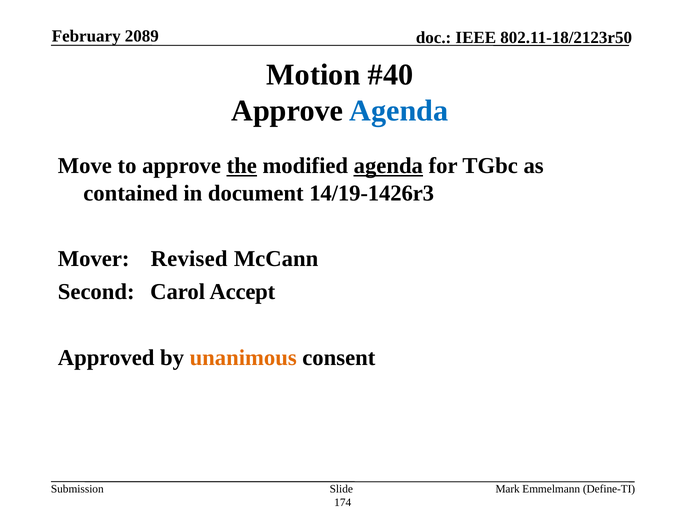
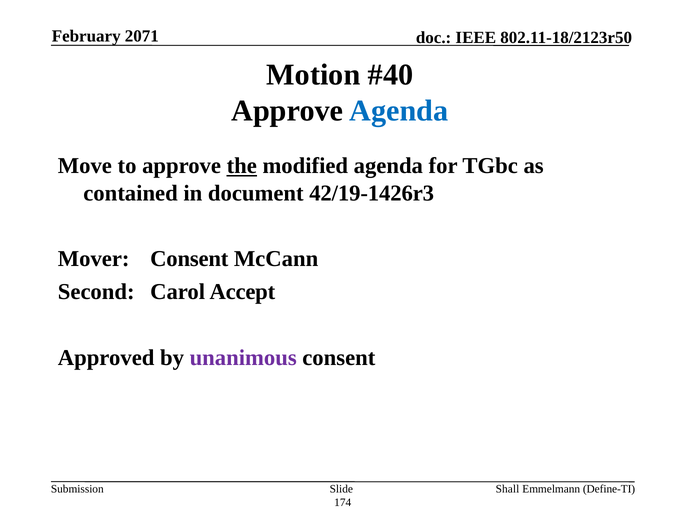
2089: 2089 -> 2071 (142, 36)
agenda underline: present -> none (388, 166)
14/19-1426r3: 14/19-1426r3 -> 42/19-1426r3 (372, 193)
Mover Revised: Revised -> Consent (189, 259)
unanimous colour: orange -> purple (243, 358)
Mark: Mark -> Shall (508, 489)
